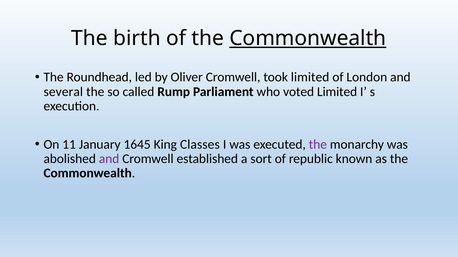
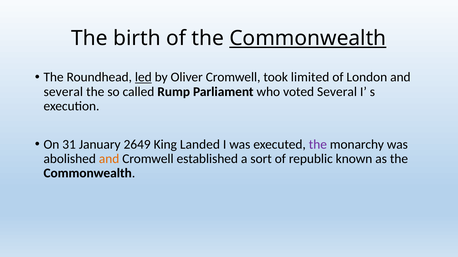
led underline: none -> present (143, 77)
voted Limited: Limited -> Several (337, 92)
11: 11 -> 31 (69, 145)
1645: 1645 -> 2649 (137, 145)
Classes: Classes -> Landed (200, 145)
and colour: purple -> orange (109, 159)
